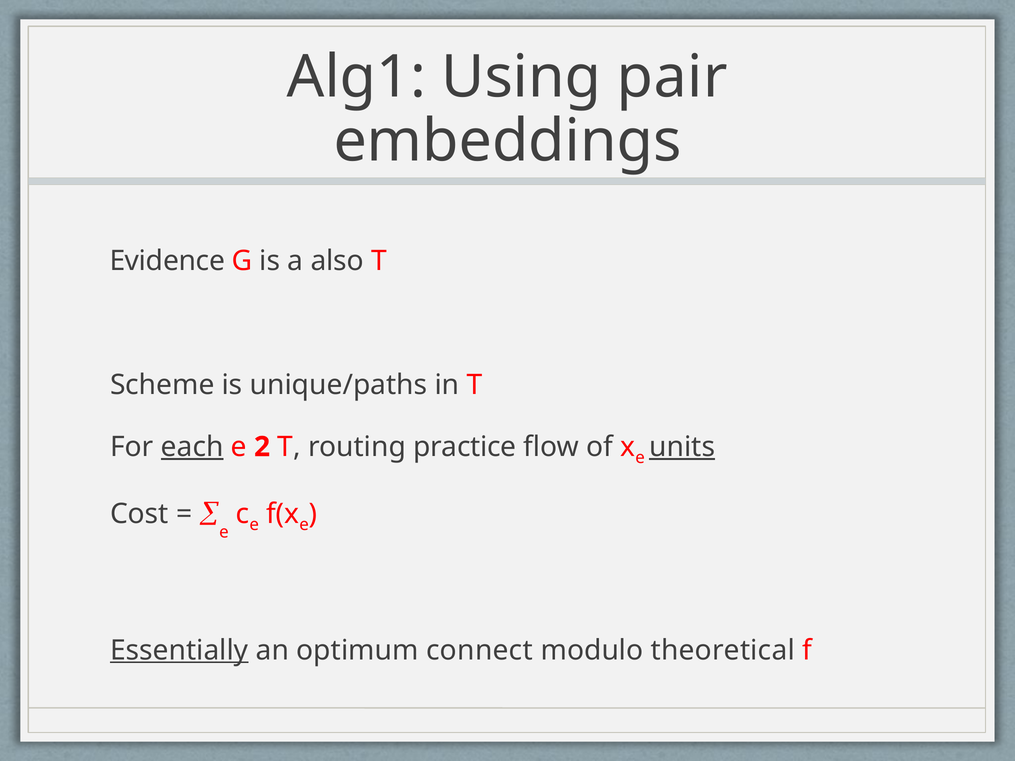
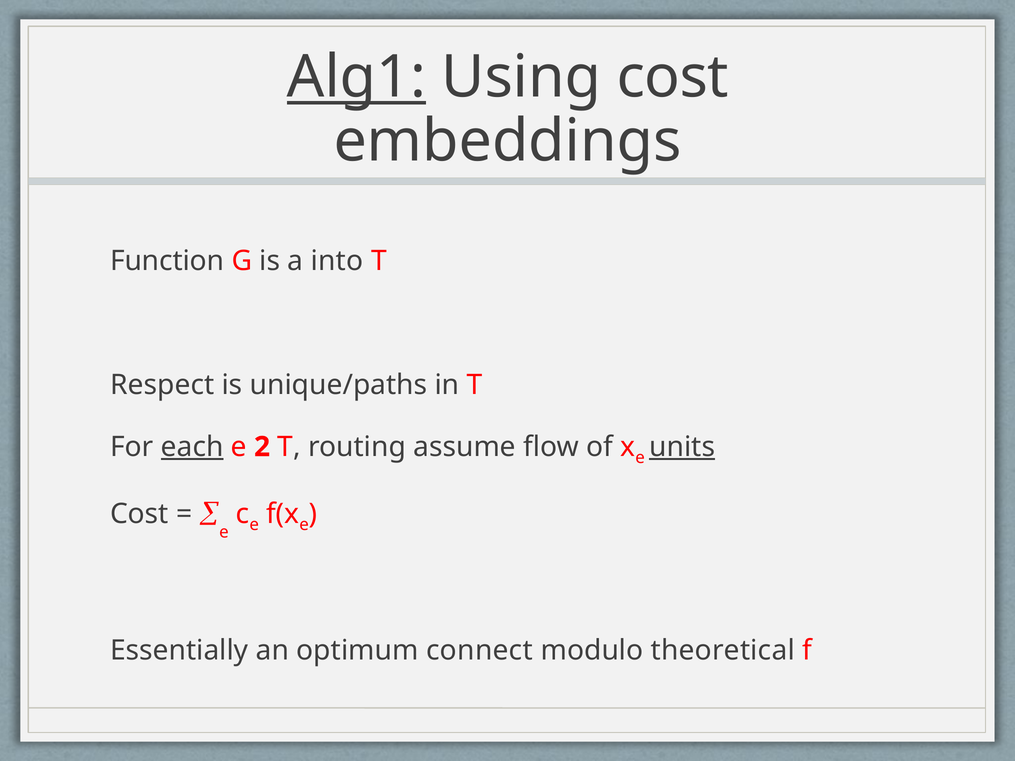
Alg1 underline: none -> present (356, 77)
Using pair: pair -> cost (673, 77)
Evidence: Evidence -> Function (167, 261)
also: also -> into (337, 261)
Scheme: Scheme -> Respect (162, 385)
practice: practice -> assume (465, 447)
Essentially underline: present -> none (179, 650)
